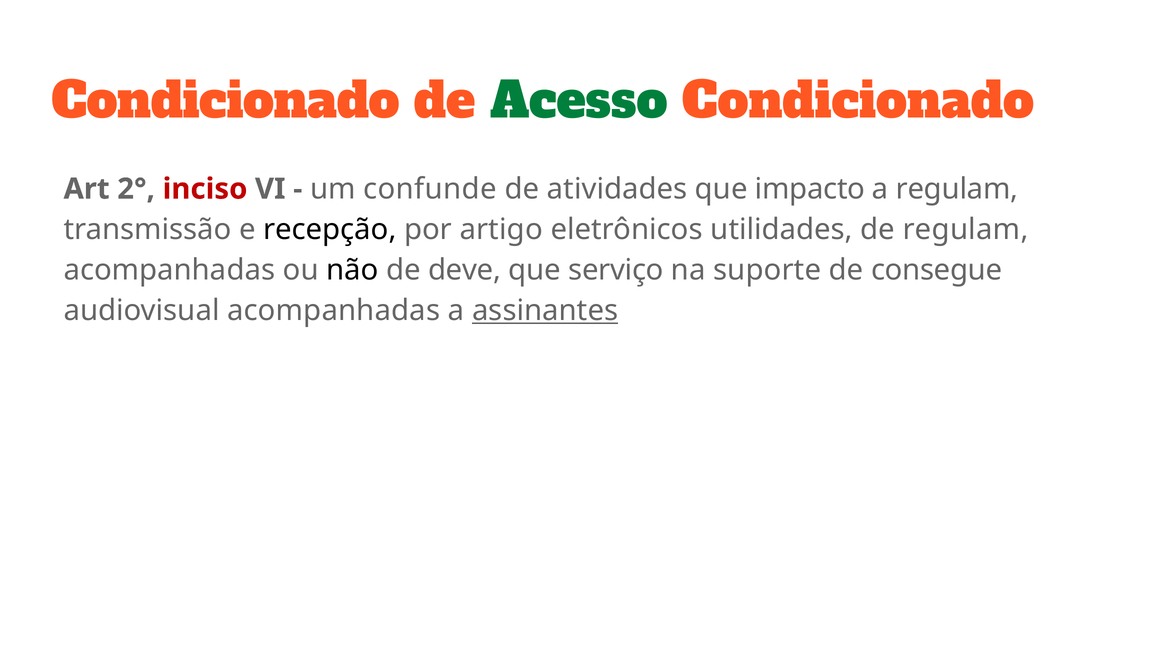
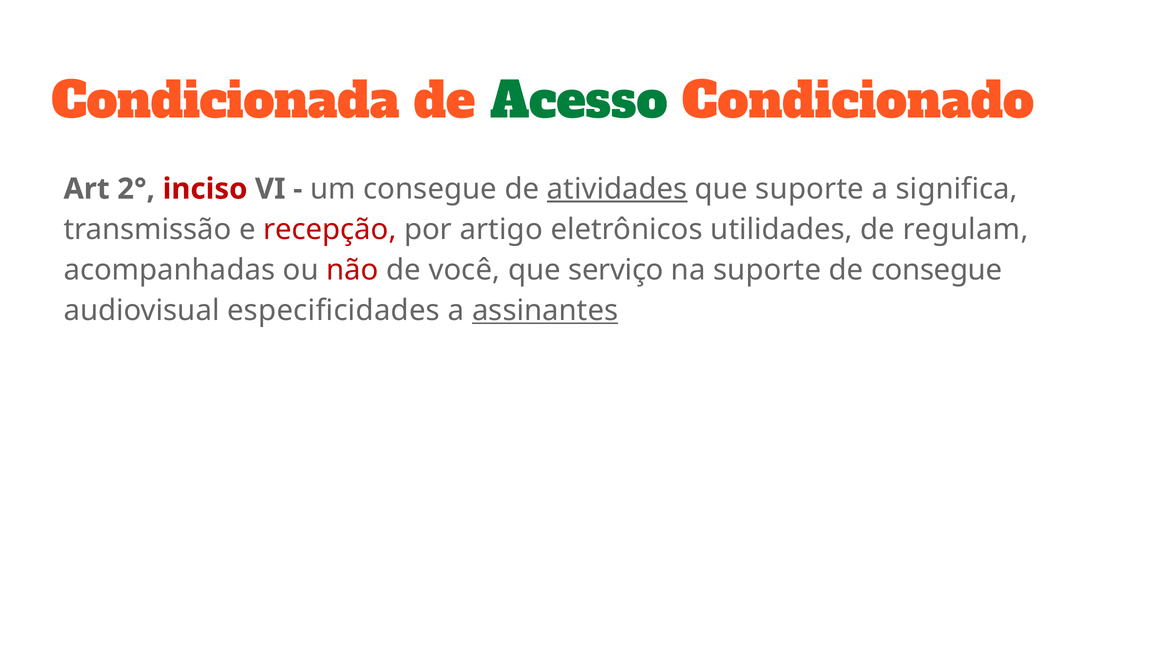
Condicionado: Condicionado -> Condicionada (226, 102)
um confunde: confunde -> consegue (430, 189)
atividades underline: none -> present (617, 189)
que impacto: impacto -> suporte (810, 189)
a regulam: regulam -> significa (957, 189)
recepção colour: black -> red (330, 229)
não colour: black -> red (352, 270)
deve: deve -> você (464, 270)
audiovisual acompanhadas: acompanhadas -> especificidades (334, 311)
